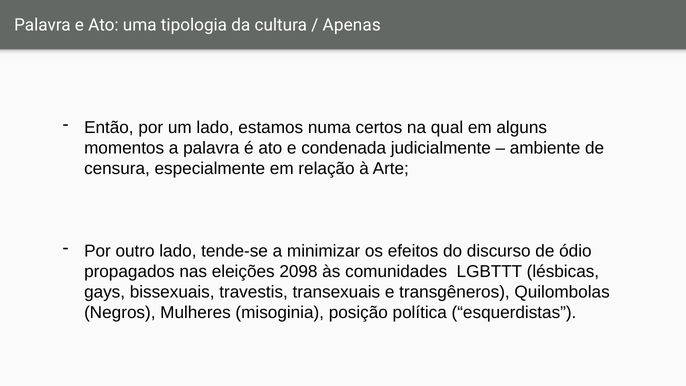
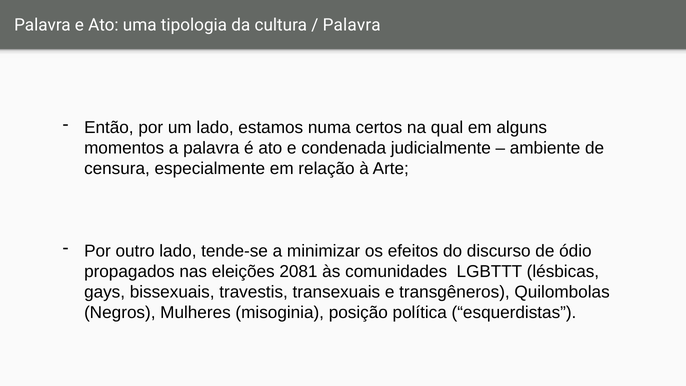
Apenas: Apenas -> Palavra (352, 25)
2098: 2098 -> 2081 (298, 271)
